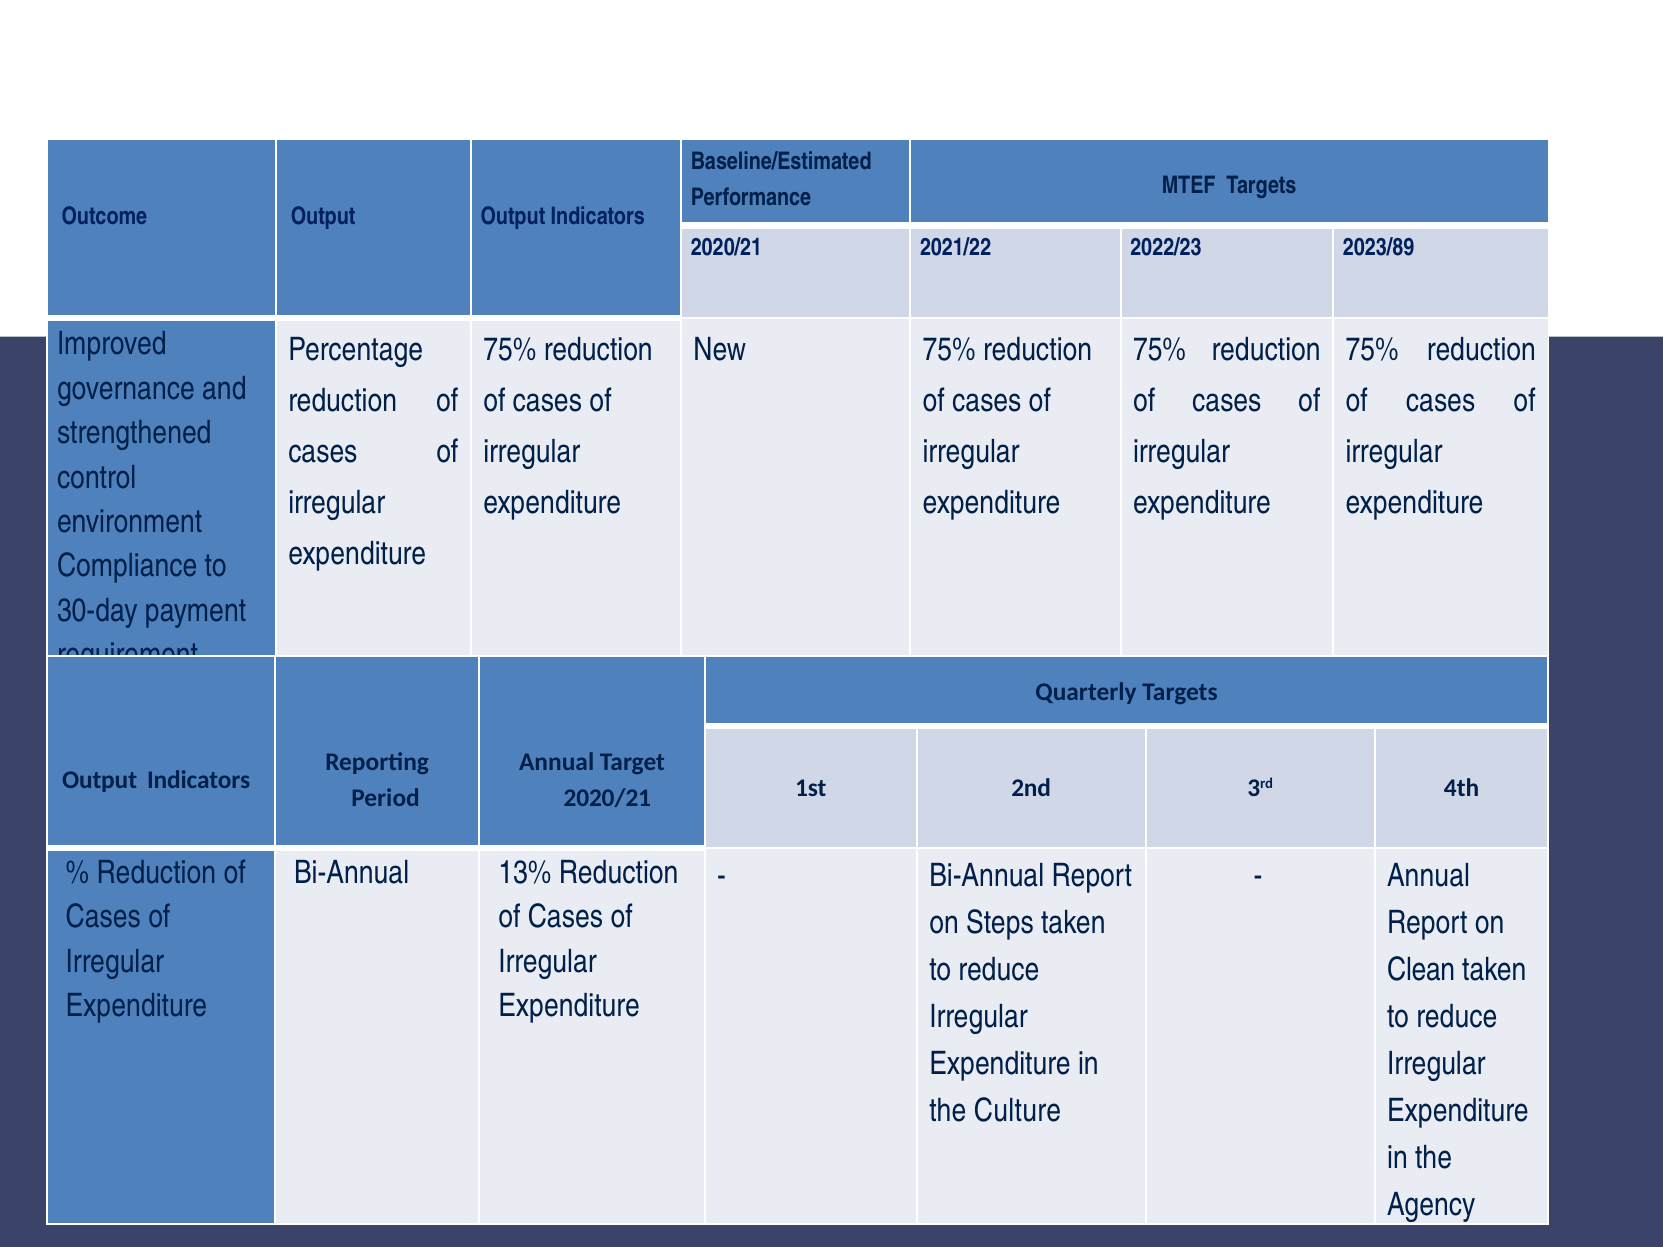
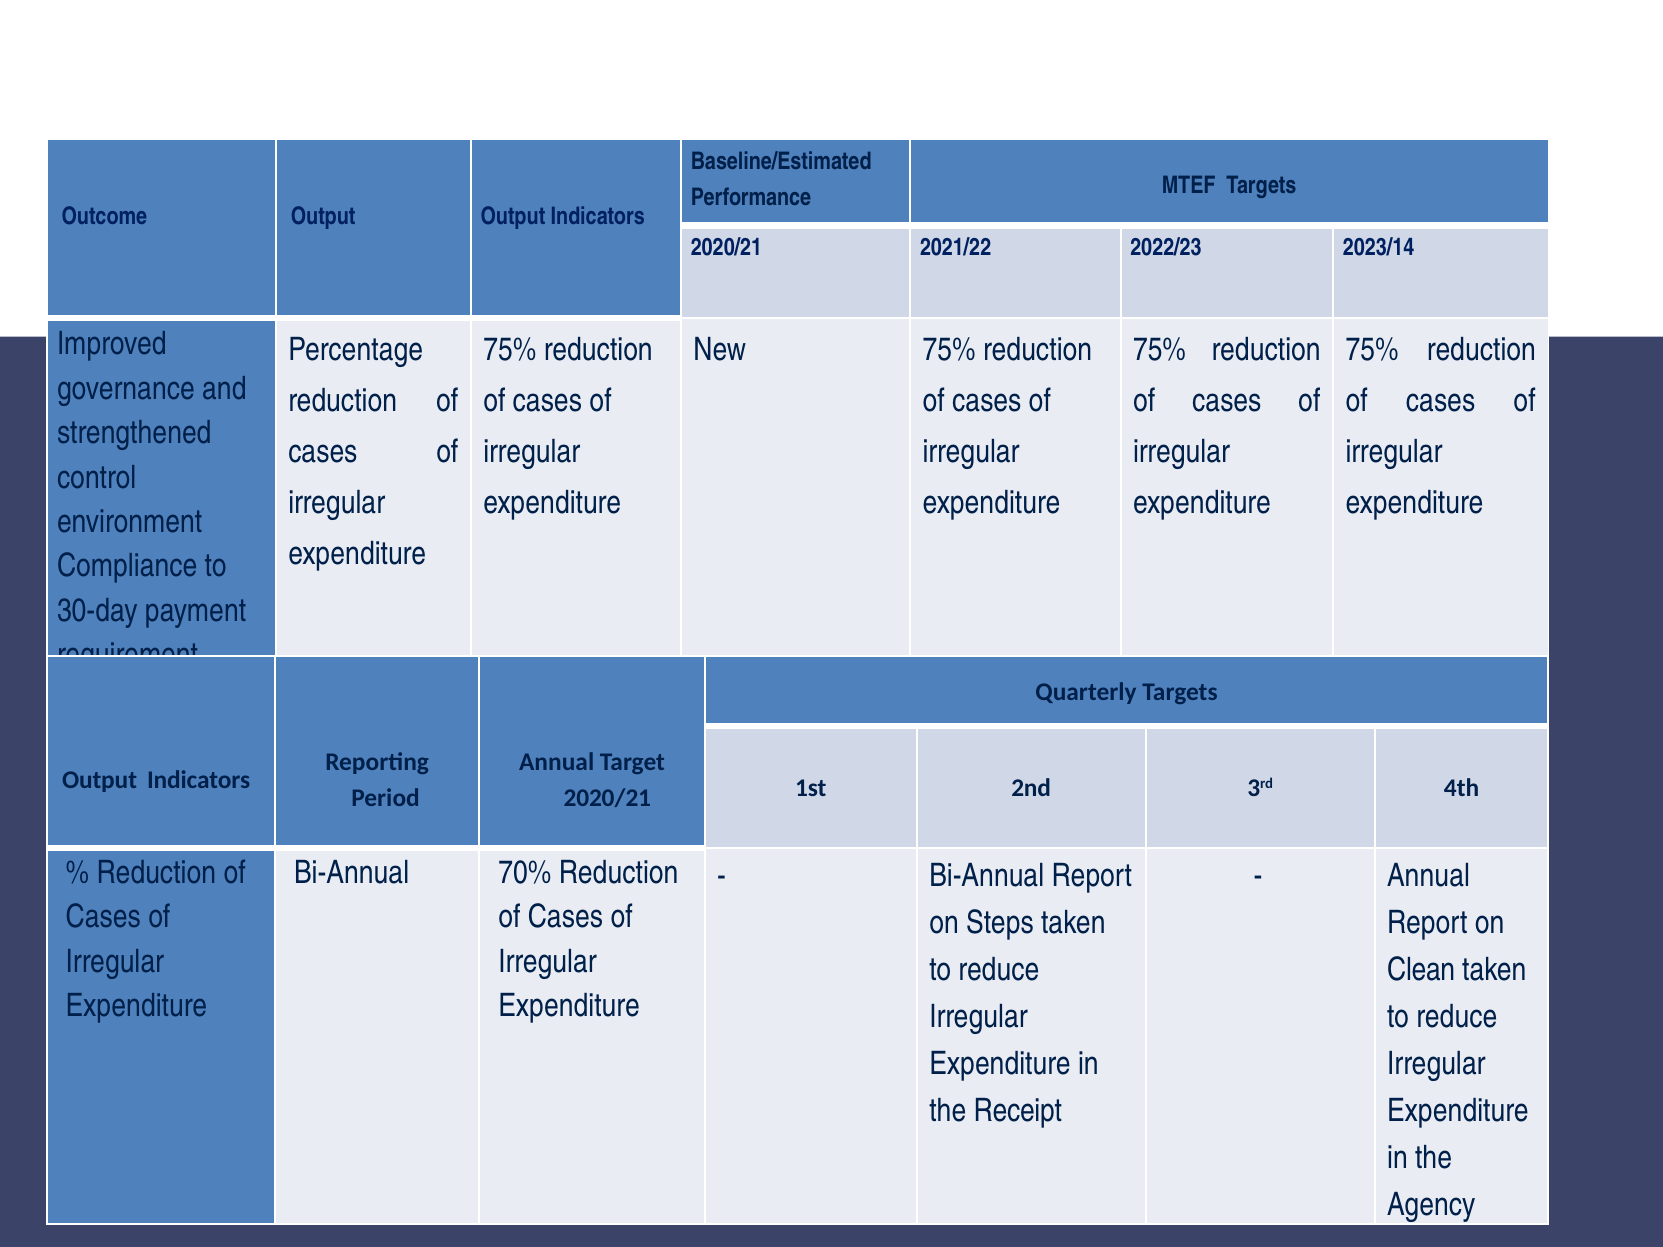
2023/89: 2023/89 -> 2023/14 (1379, 248)
13%: 13% -> 70% (525, 873)
Culture: Culture -> Receipt (1018, 1111)
